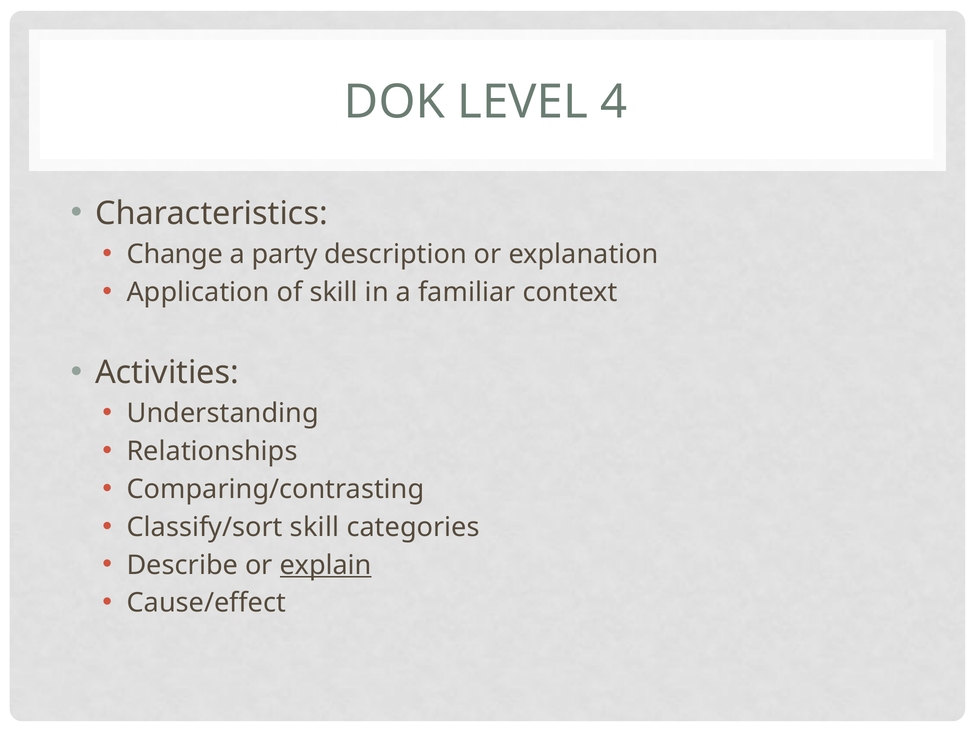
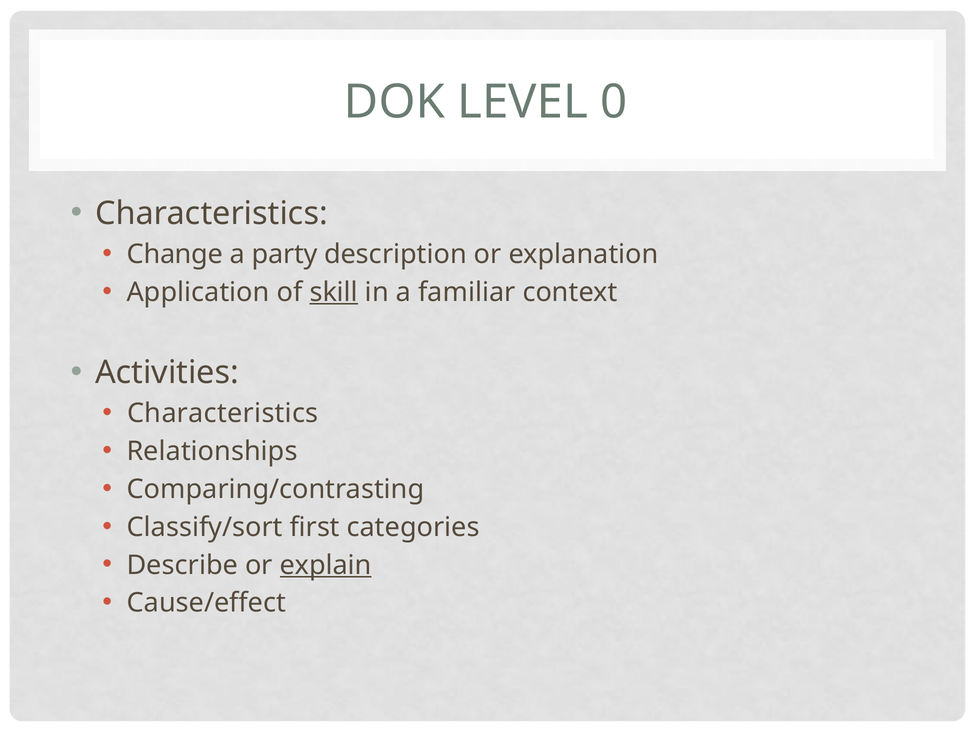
4: 4 -> 0 (614, 102)
skill underline: none -> present (334, 292)
Understanding: Understanding -> Characteristics (223, 414)
Classify/sort skill: skill -> first (315, 527)
